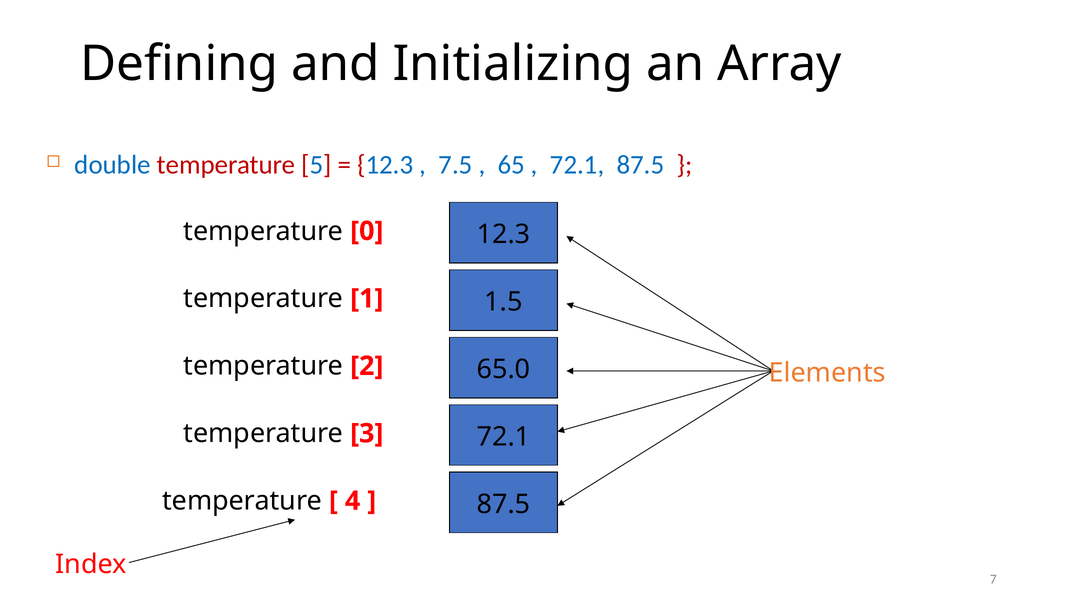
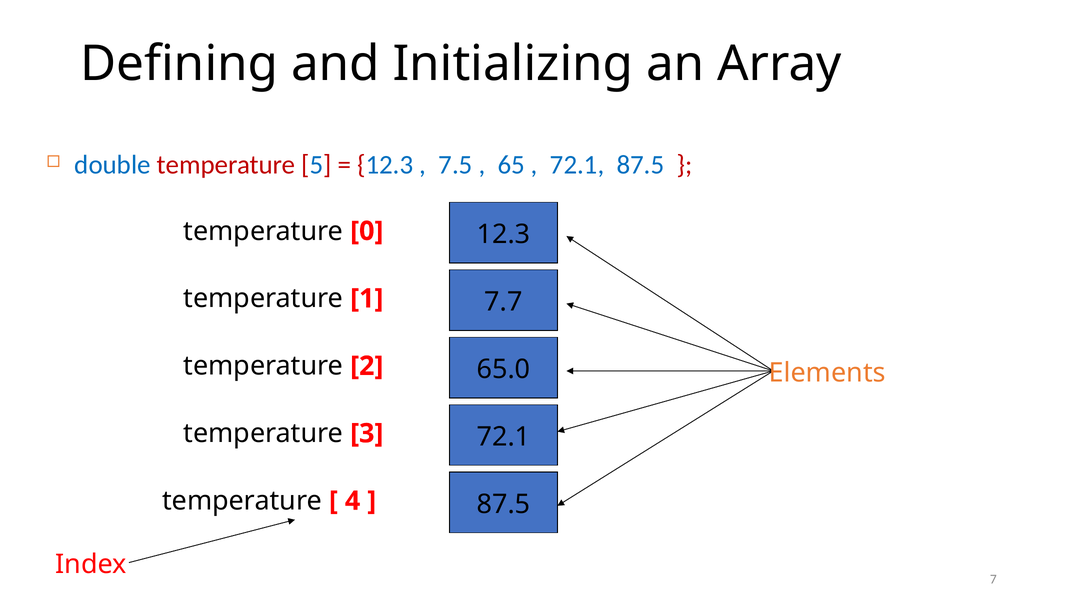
1.5: 1.5 -> 7.7 (504, 302)
